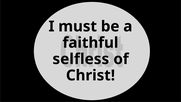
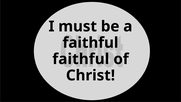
selfless: selfless -> faithful (81, 59)
